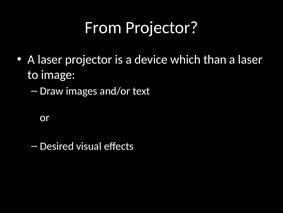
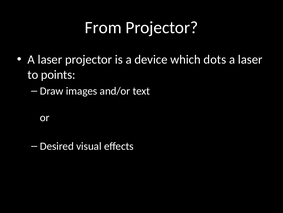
than: than -> dots (215, 59)
image: image -> points (58, 74)
